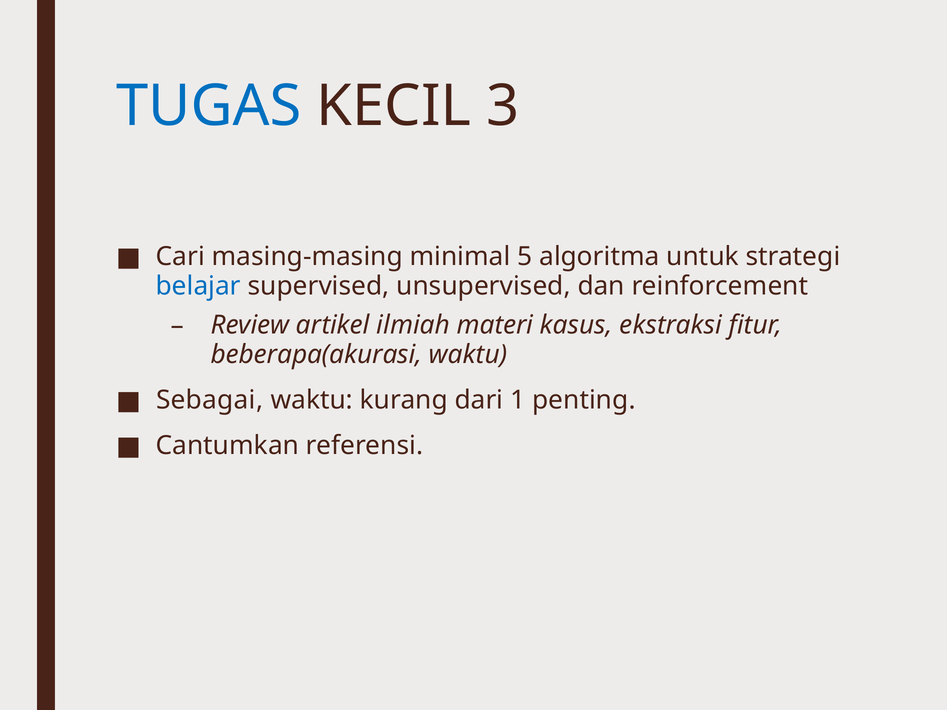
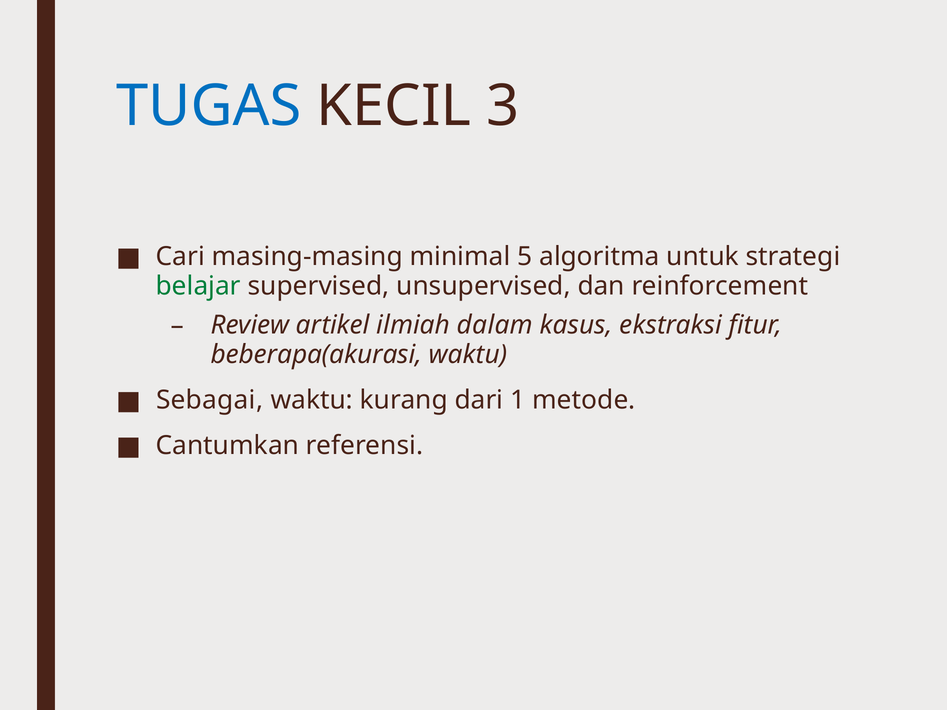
belajar colour: blue -> green (198, 286)
materi: materi -> dalam (495, 325)
penting: penting -> metode (584, 400)
